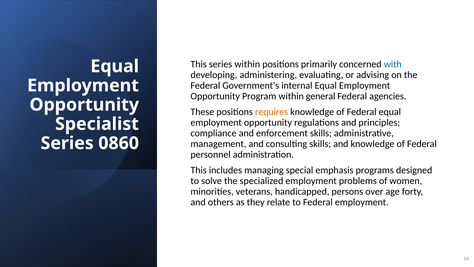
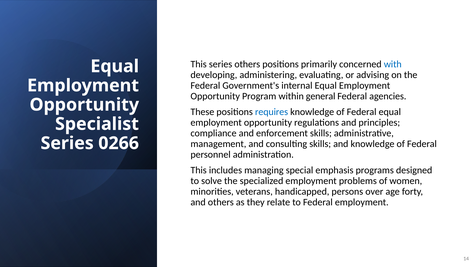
series within: within -> others (247, 64)
requires colour: orange -> blue (272, 112)
0860: 0860 -> 0266 (119, 143)
